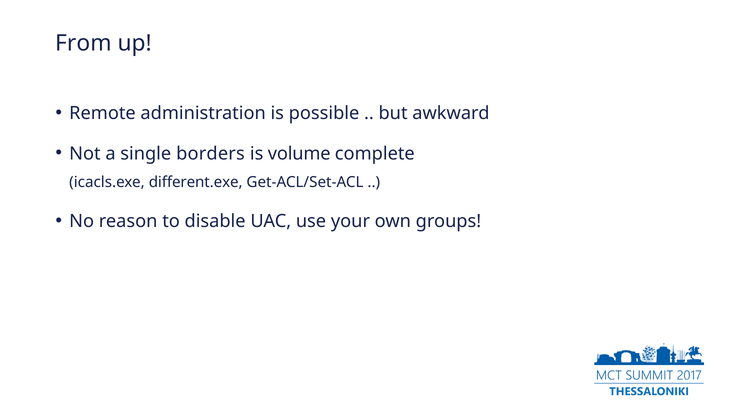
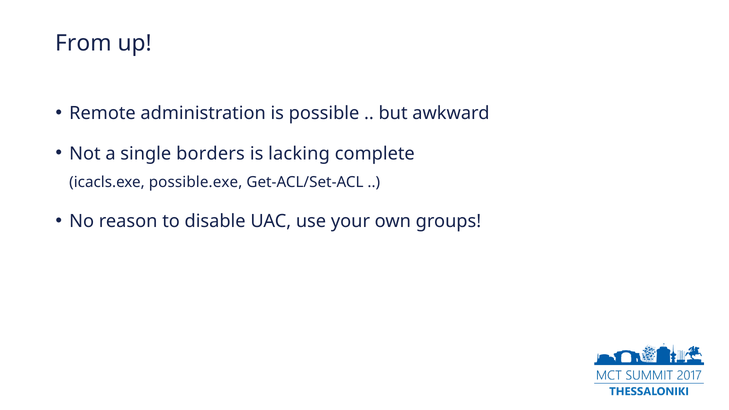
volume: volume -> lacking (299, 154)
different.exe: different.exe -> possible.exe (196, 182)
